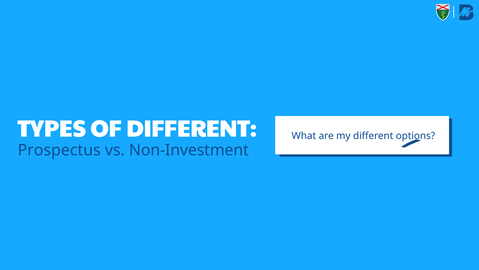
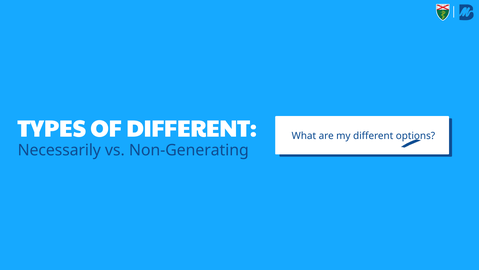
Prospectus: Prospectus -> Necessarily (59, 150)
Non-Investment: Non-Investment -> Non-Generating (189, 150)
